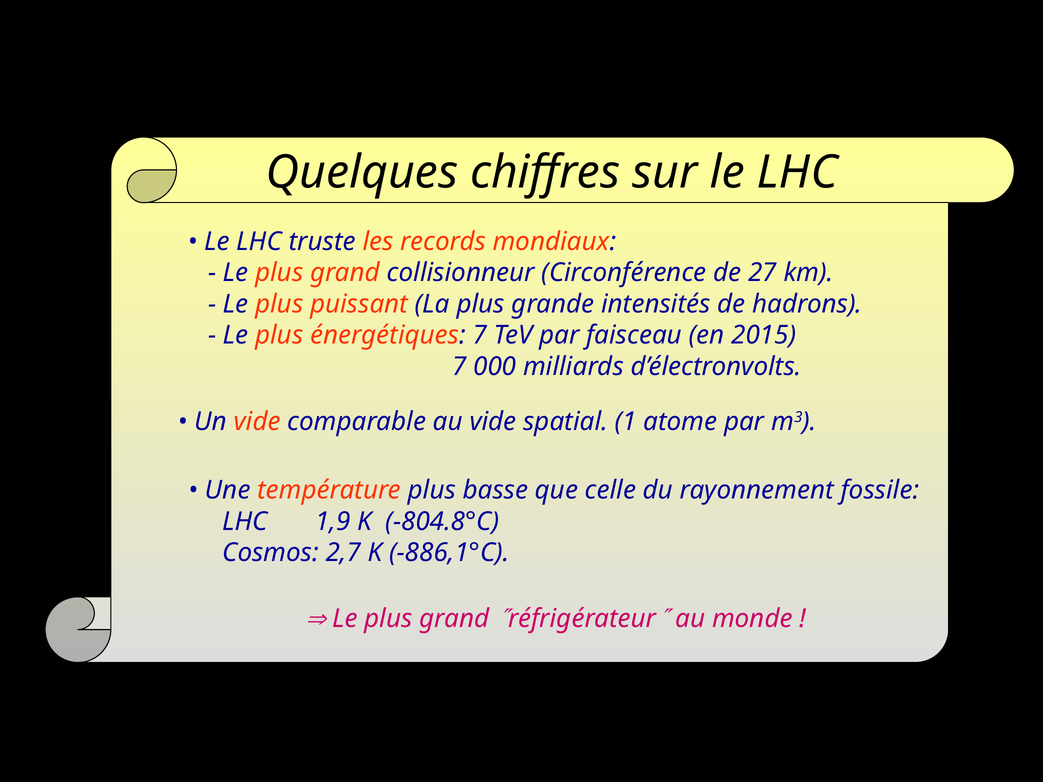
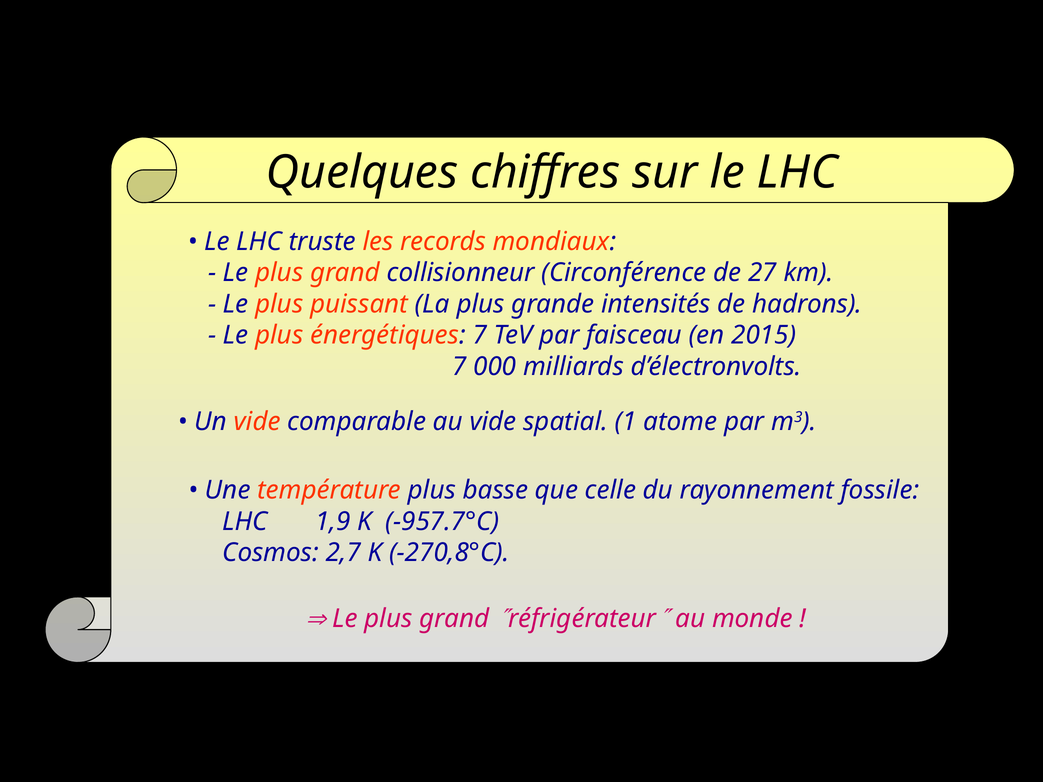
-804.8°C: -804.8°C -> -957.7°C (442, 522)
-886,1°C: -886,1°C -> -270,8°C (449, 553)
